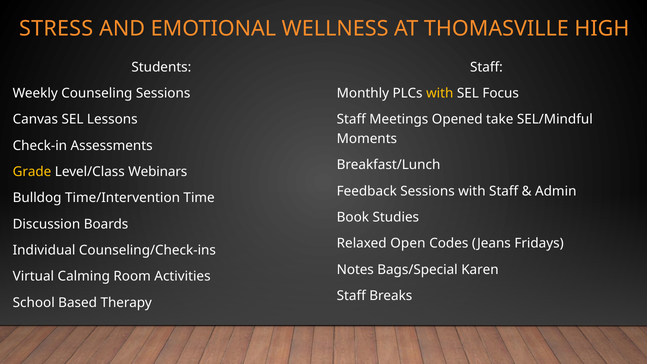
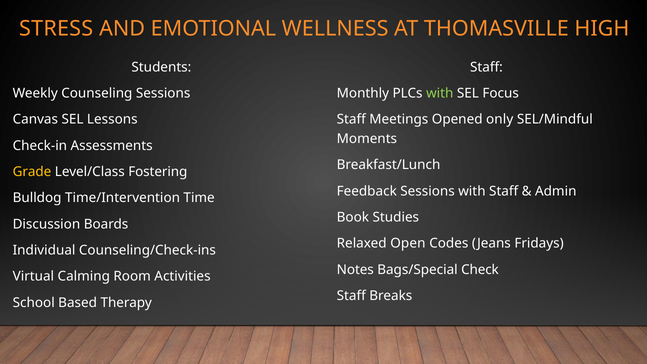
with colour: yellow -> light green (440, 93)
take: take -> only (500, 119)
Webinars: Webinars -> Fostering (158, 172)
Karen: Karen -> Check (480, 270)
